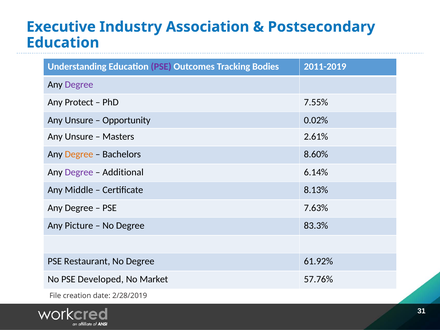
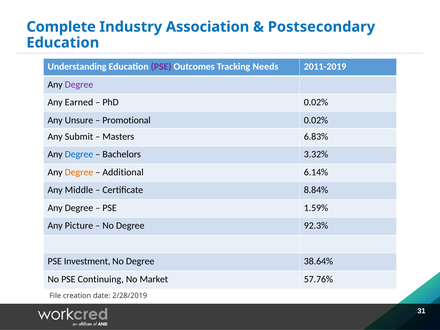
Executive: Executive -> Complete (61, 27)
Bodies: Bodies -> Needs (266, 67)
Protect: Protect -> Earned (79, 102)
PhD 7.55%: 7.55% -> 0.02% (316, 102)
Opportunity: Opportunity -> Promotional (126, 120)
Unsure: Unsure -> Submit (79, 137)
2.61%: 2.61% -> 6.83% (316, 137)
Degree colour: orange -> blue (79, 154)
8.60%: 8.60% -> 3.32% (316, 154)
Degree colour: purple -> orange (79, 172)
8.13%: 8.13% -> 8.84% (316, 190)
7.63%: 7.63% -> 1.59% (316, 208)
83.3%: 83.3% -> 92.3% (316, 226)
Restaurant: Restaurant -> Investment (87, 261)
61.92%: 61.92% -> 38.64% (318, 261)
Developed: Developed -> Continuing (101, 279)
